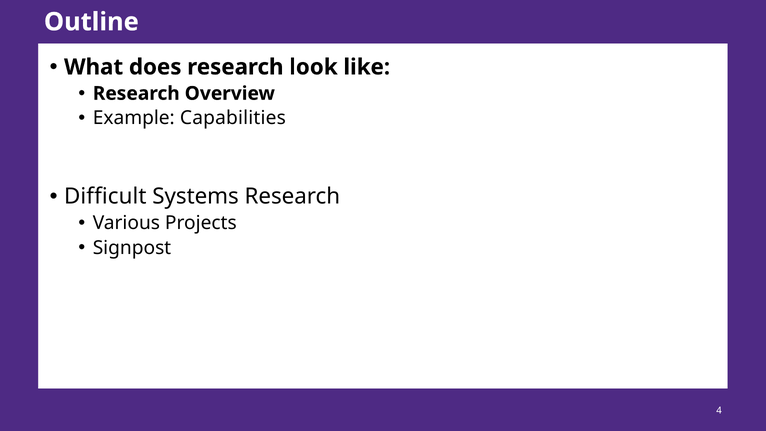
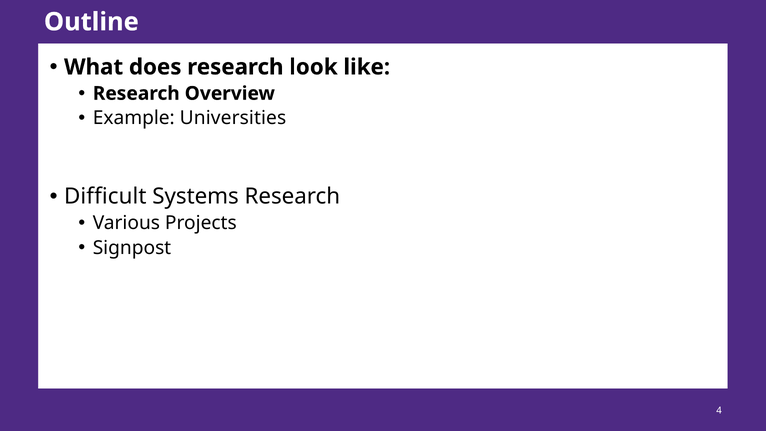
Capabilities: Capabilities -> Universities (233, 118)
